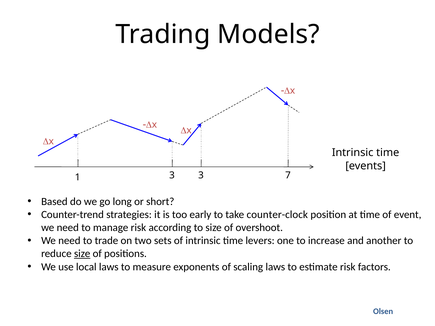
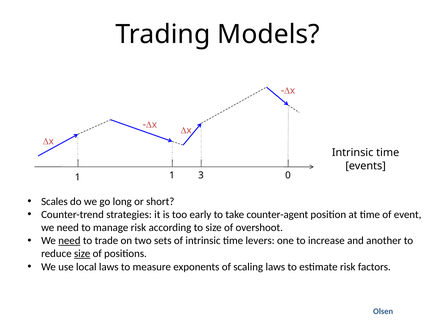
1 3: 3 -> 1 (172, 176)
7: 7 -> 0 (288, 176)
Based: Based -> Scales (54, 202)
counter-clock: counter-clock -> counter-agent (277, 215)
need underline: none -> present (69, 241)
